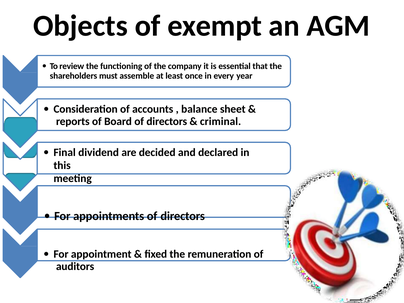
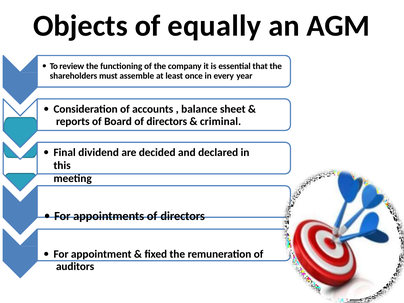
exempt: exempt -> equally (214, 26)
